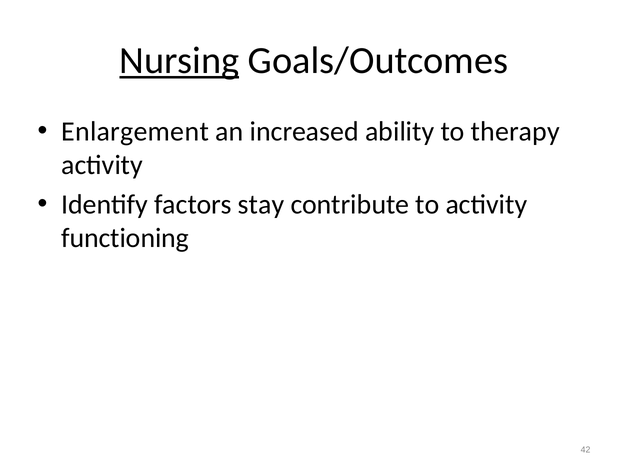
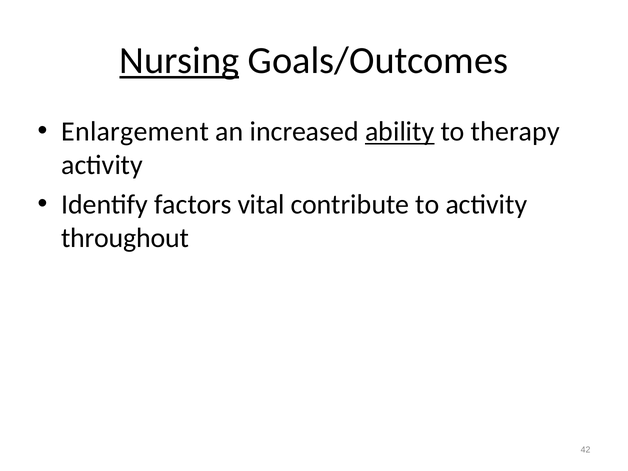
ability underline: none -> present (400, 132)
stay: stay -> vital (261, 204)
functioning: functioning -> throughout (125, 238)
